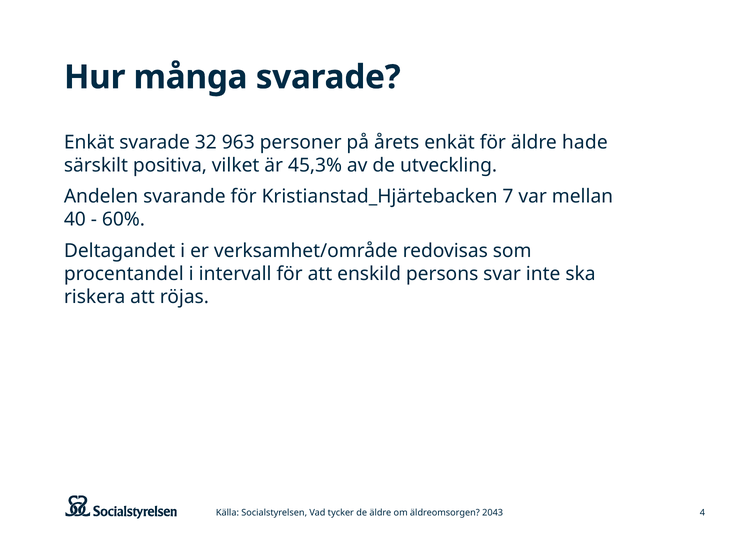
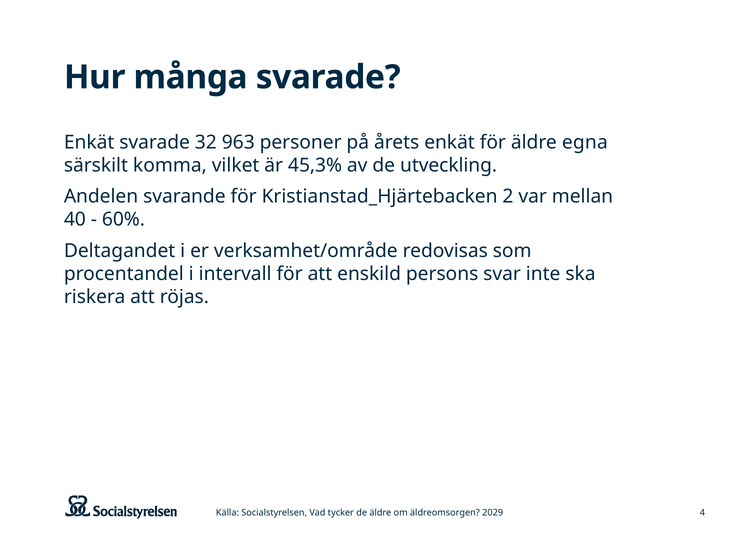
hade: hade -> egna (585, 142)
positiva: positiva -> komma (170, 165)
7: 7 -> 2 (508, 196)
2043: 2043 -> 2029 (493, 512)
